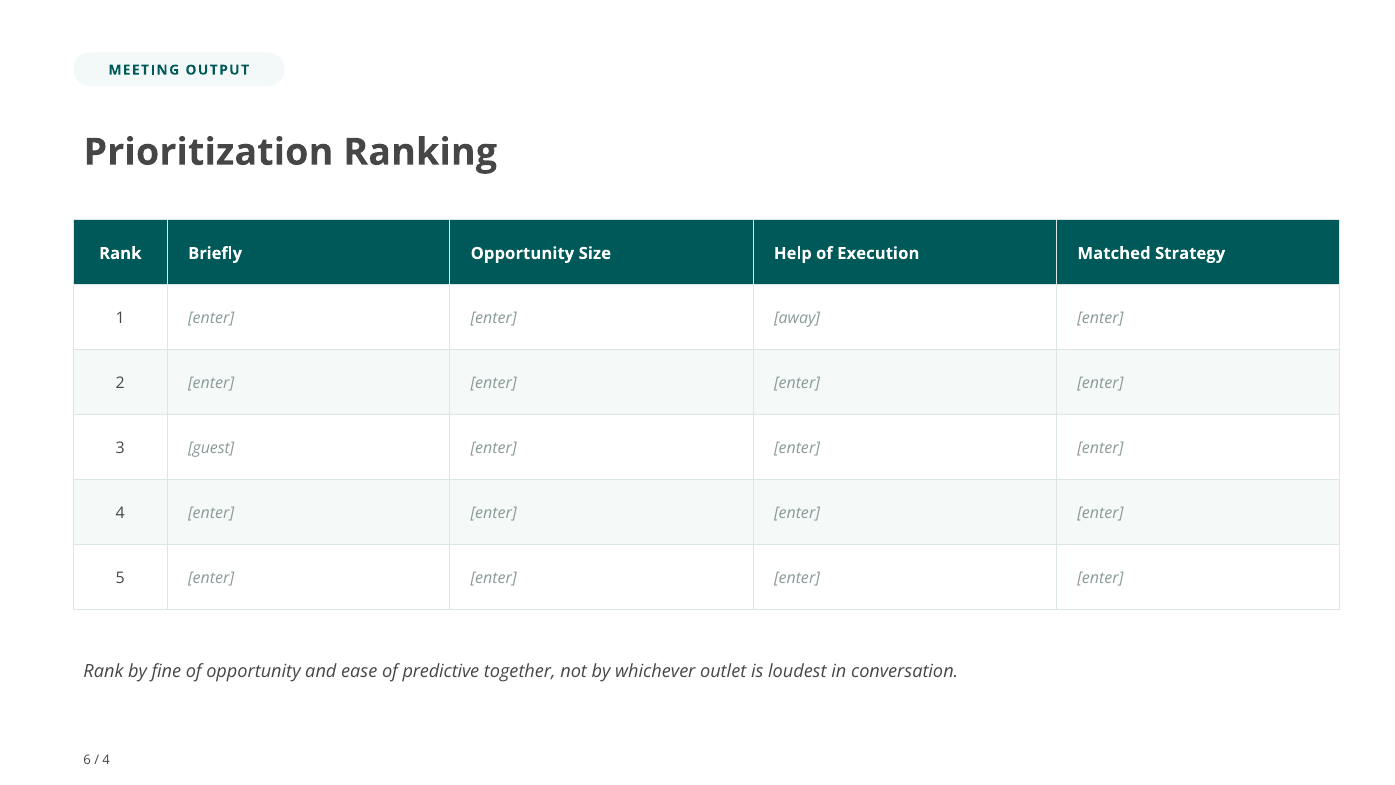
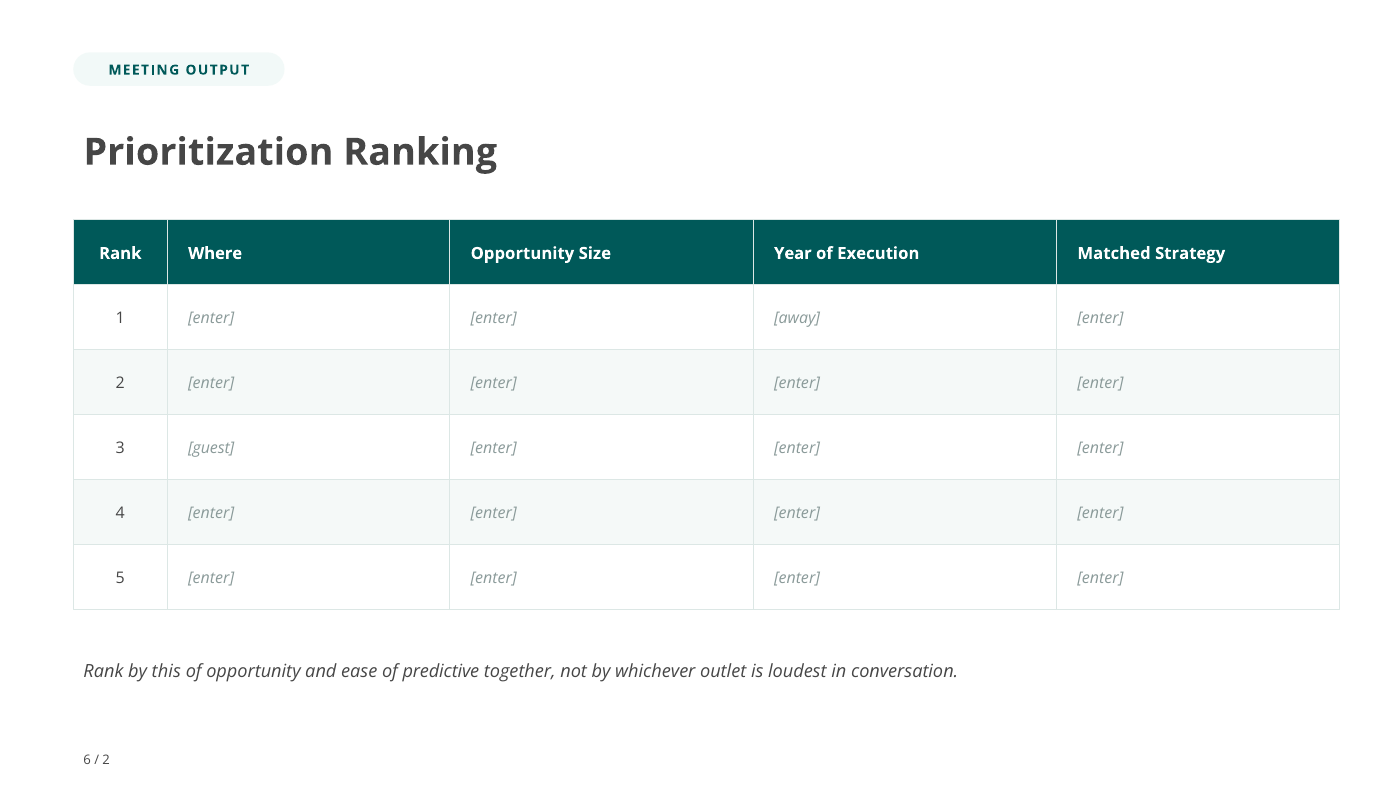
Briefly: Briefly -> Where (215, 253)
Help: Help -> Year (793, 253)
fine: fine -> this (166, 671)
4: 4 -> 2 (106, 759)
